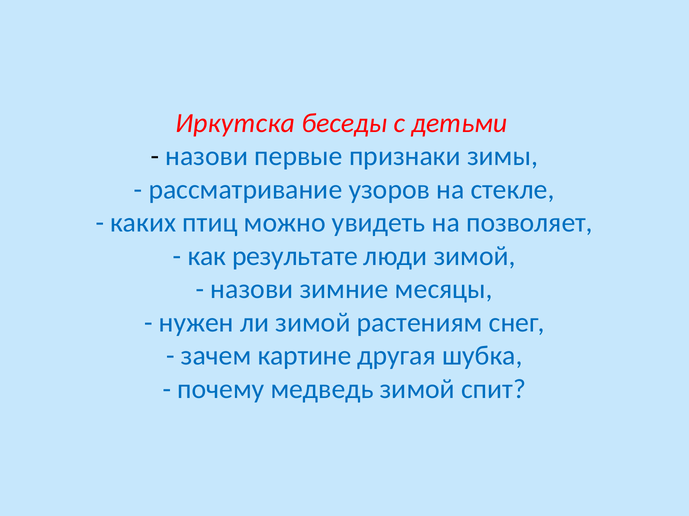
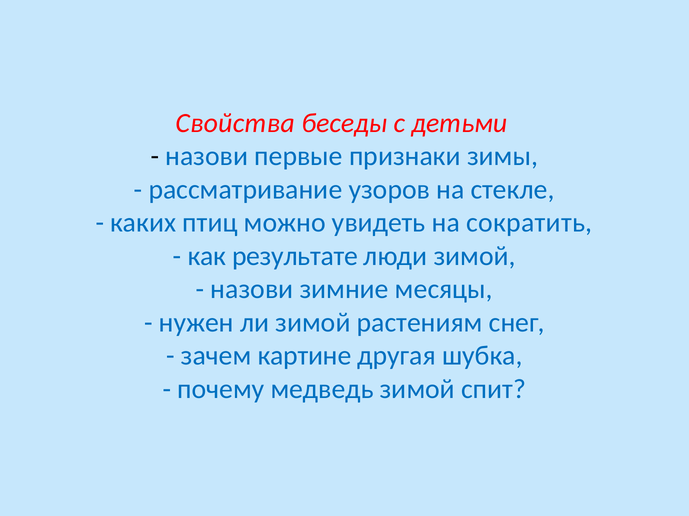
Иркутска: Иркутска -> Свойства (235, 123)
позволяет: позволяет -> сократить (529, 223)
